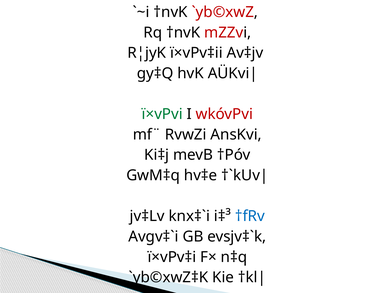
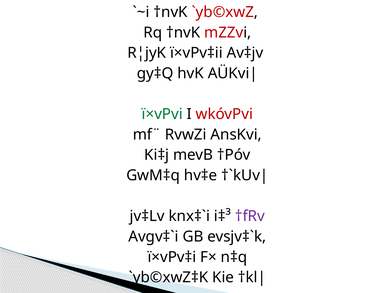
†fRv colour: blue -> purple (250, 216)
